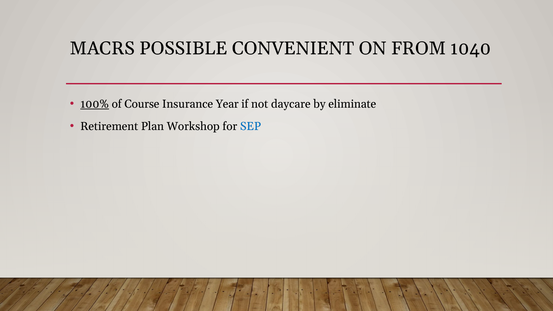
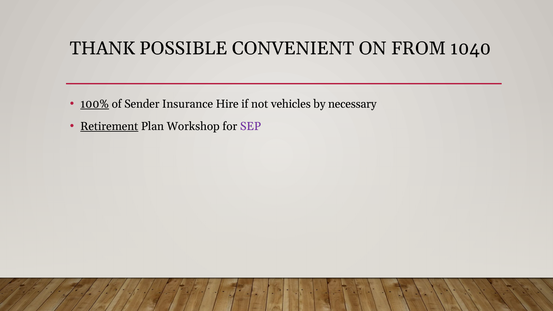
MACRS: MACRS -> THANK (103, 48)
Course: Course -> Sender (142, 104)
Year: Year -> Hire (227, 104)
daycare: daycare -> vehicles (291, 104)
eliminate: eliminate -> necessary (352, 104)
Retirement underline: none -> present (109, 126)
SEP colour: blue -> purple (251, 126)
